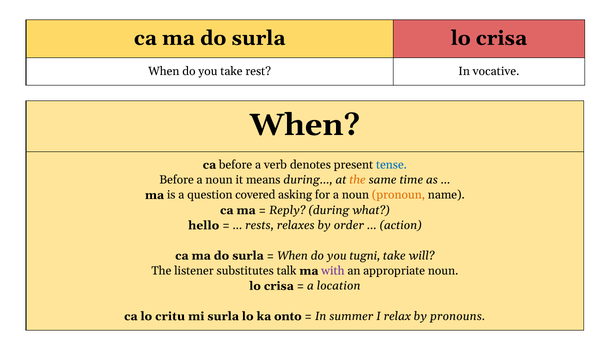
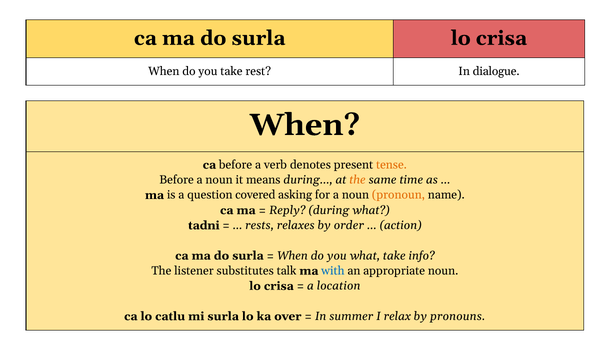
vocative: vocative -> dialogue (496, 71)
tense colour: blue -> orange (391, 165)
hello: hello -> tadni (204, 225)
you tugni: tugni -> what (365, 256)
will: will -> info (422, 256)
with colour: purple -> blue (333, 271)
critu: critu -> catlu (170, 316)
onto: onto -> over (288, 316)
